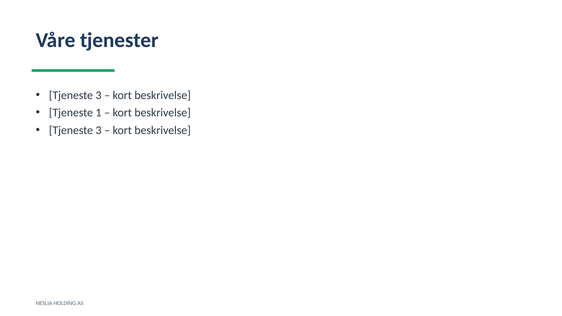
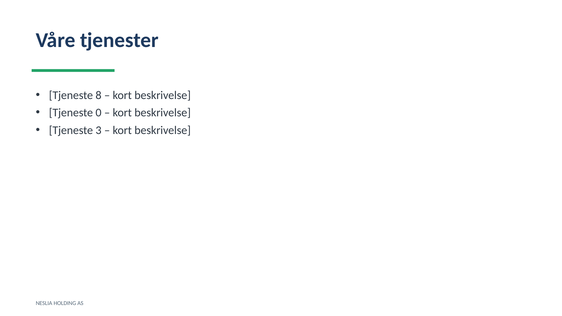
3: 3 -> 8 (99, 95)
1: 1 -> 0 (99, 113)
